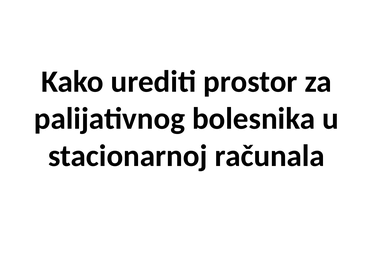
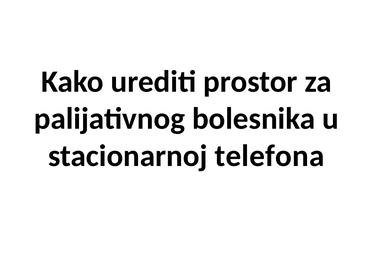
računala: računala -> telefona (269, 156)
